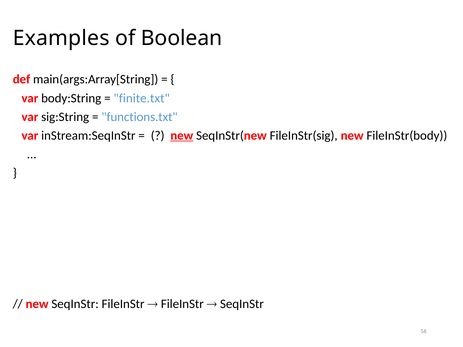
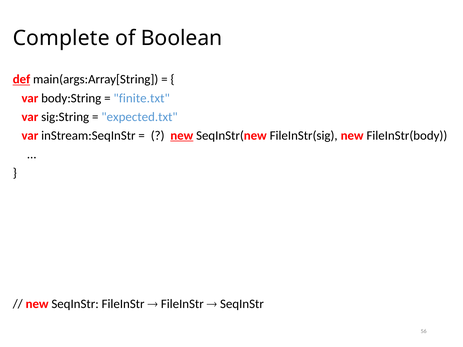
Examples: Examples -> Complete (61, 38)
def underline: none -> present (21, 79)
functions.txt: functions.txt -> expected.txt (140, 117)
